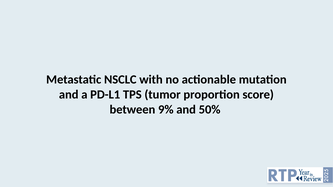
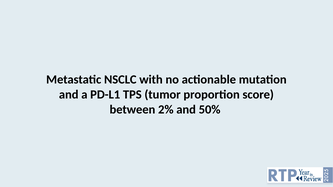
9%: 9% -> 2% (166, 110)
